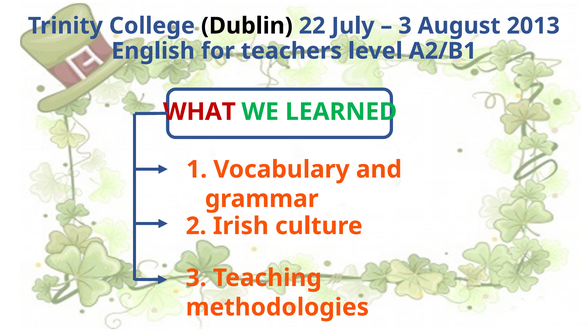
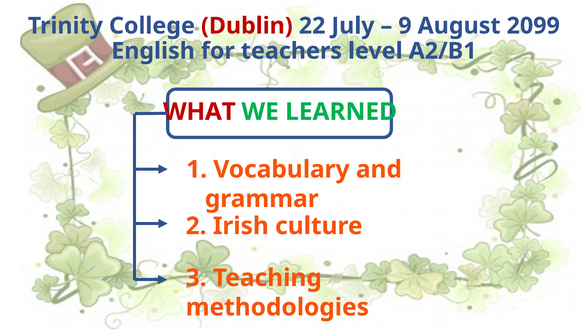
Dublin colour: black -> red (247, 26)
3: 3 -> 9 (405, 26)
2013: 2013 -> 2099 (533, 26)
